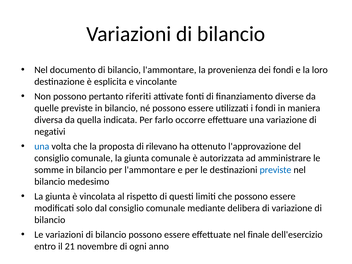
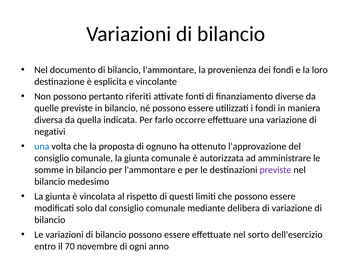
rilevano: rilevano -> ognuno (161, 146)
previste colour: blue -> purple (275, 170)
finale: finale -> sorto (258, 235)
21: 21 -> 70 (70, 246)
